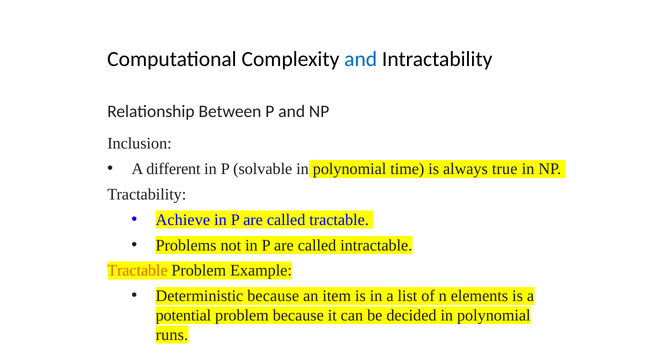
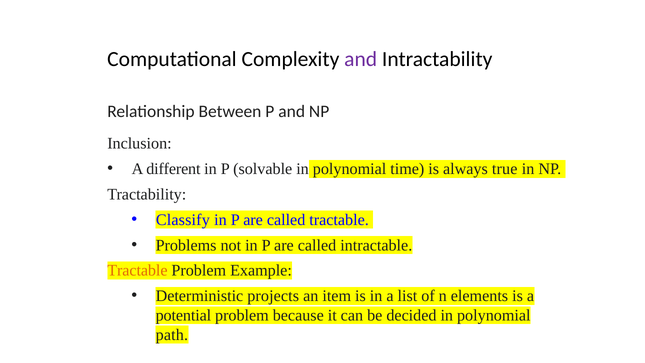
and colour: blue -> purple (361, 59)
Achieve: Achieve -> Classify (183, 220)
Deterministic because: because -> projects (273, 296)
runs: runs -> path (172, 335)
